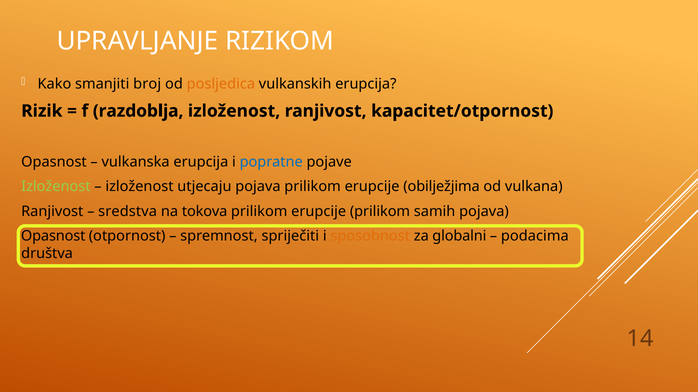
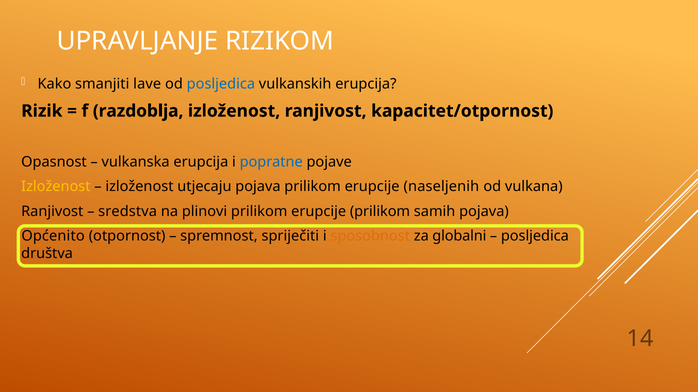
broj: broj -> lave (147, 84)
posljedica colour: orange -> blue (221, 84)
Izloženost colour: light green -> yellow (56, 187)
obilježjima: obilježjima -> naseljenih (441, 187)
tokova: tokova -> plinovi (205, 212)
Opasnost: Opasnost -> Općenito (53, 236)
podacima: podacima -> posljedica (535, 236)
